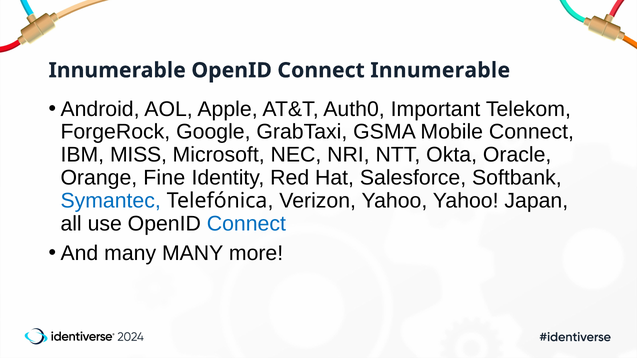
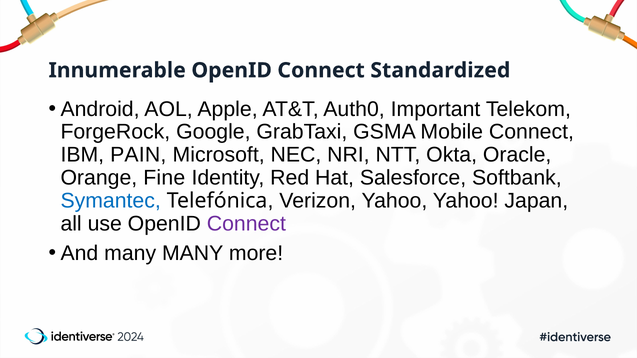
Connect Innumerable: Innumerable -> Standardized (440, 70)
MISS: MISS -> PAIN (138, 155)
Connect colour: blue -> purple (246, 224)
